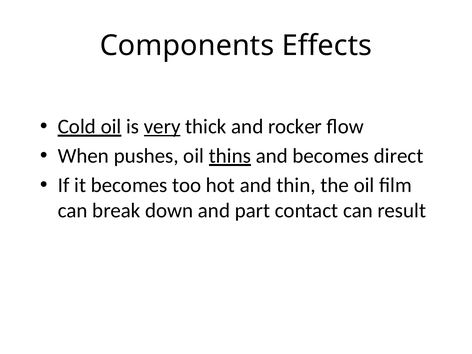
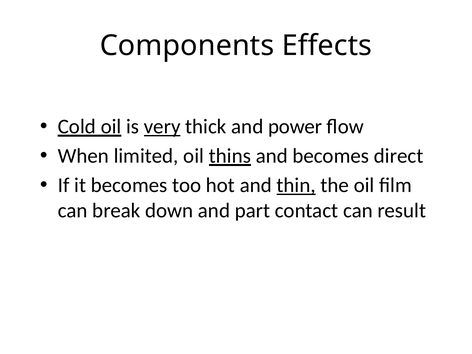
rocker: rocker -> power (295, 127)
pushes: pushes -> limited (146, 156)
thin underline: none -> present (296, 185)
